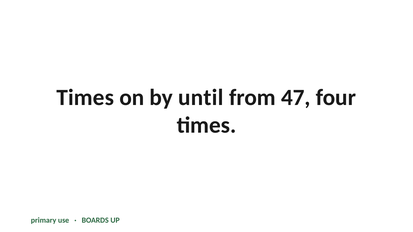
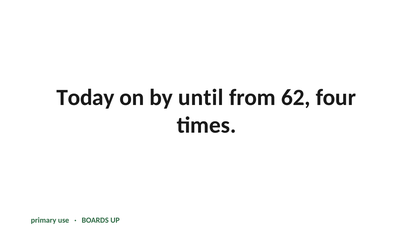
Times: Times -> Today (85, 98)
47: 47 -> 62 (296, 98)
